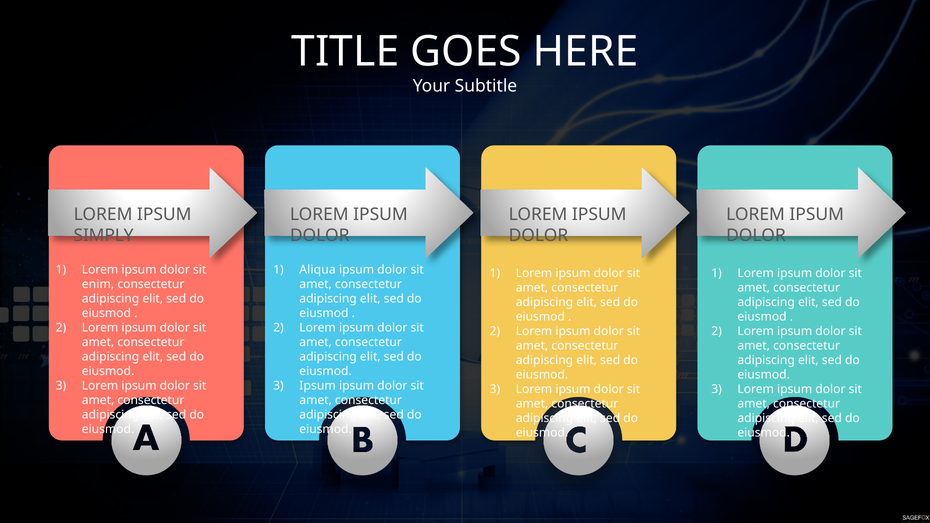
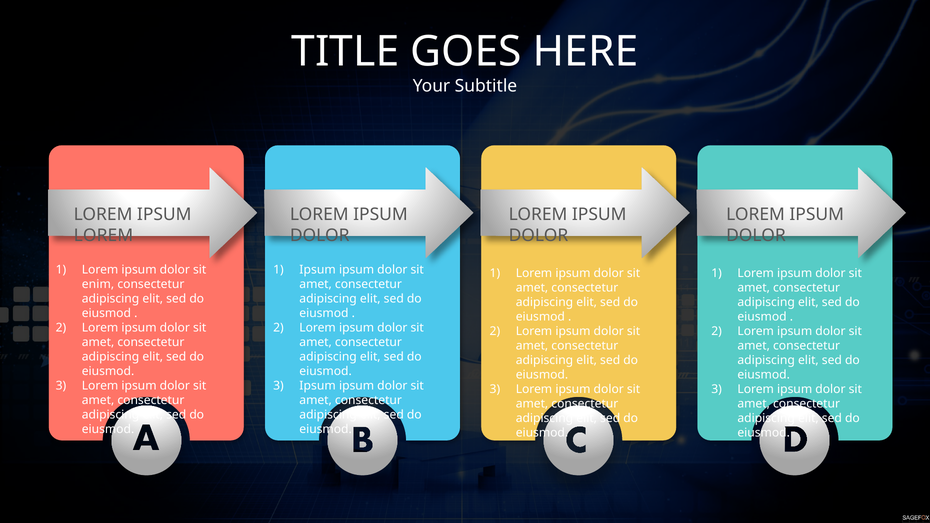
SIMPLY: SIMPLY -> LOREM (103, 236)
Aliqua: Aliqua -> Ipsum (318, 270)
